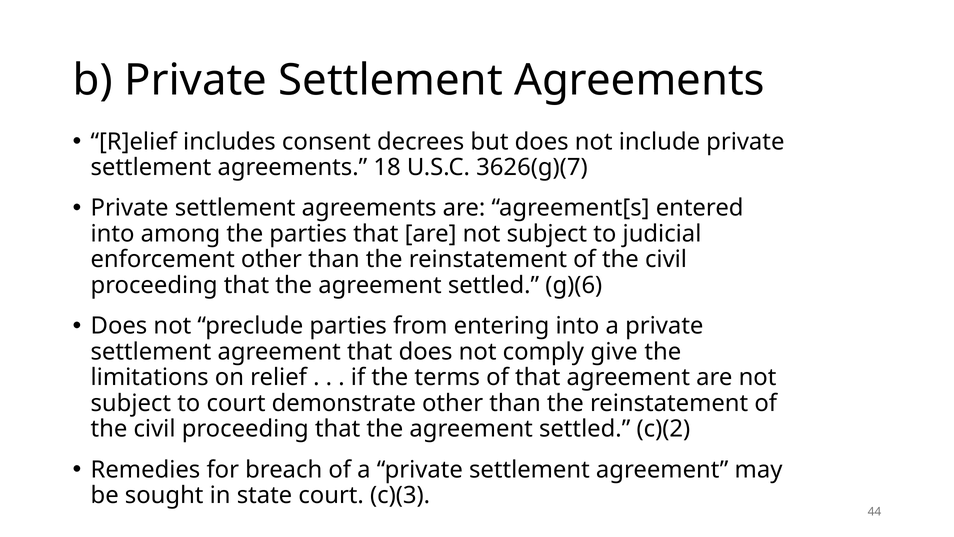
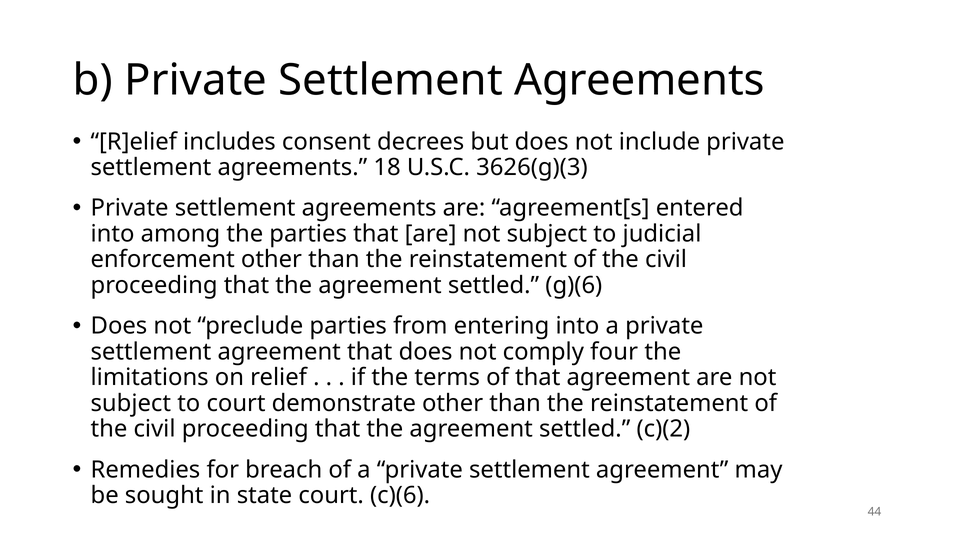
3626(g)(7: 3626(g)(7 -> 3626(g)(3 (532, 167)
give: give -> four (614, 352)
c)(3: c)(3 -> c)(6 (400, 495)
